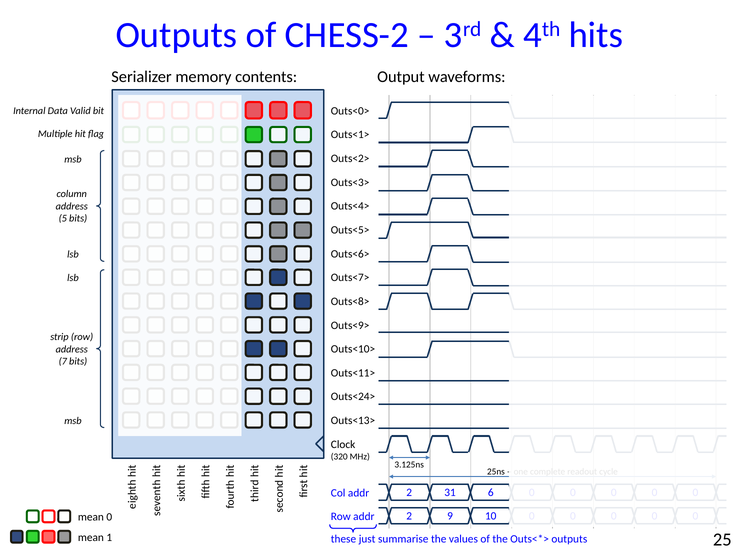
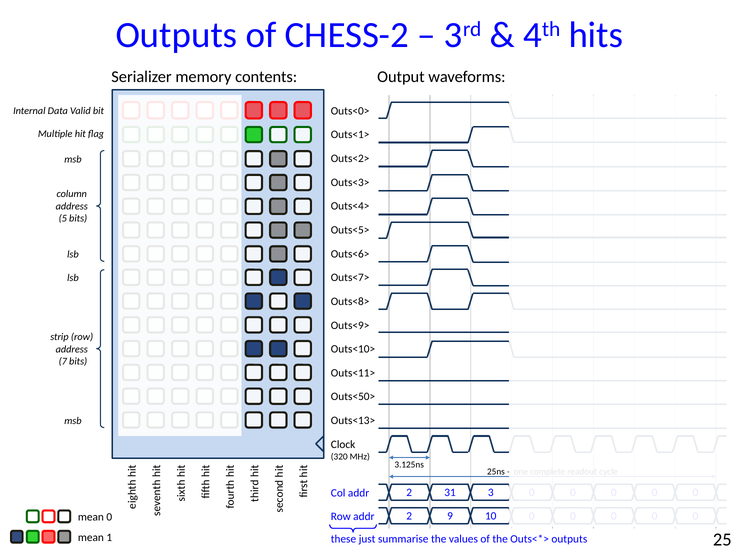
Outs<24>: Outs<24> -> Outs<50> (353, 397)
6: 6 -> 3 (491, 493)
